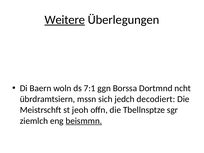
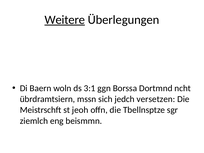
7:1: 7:1 -> 3:1 (90, 88)
decodiert: decodiert -> versetzen (156, 99)
beismmn underline: present -> none (84, 121)
